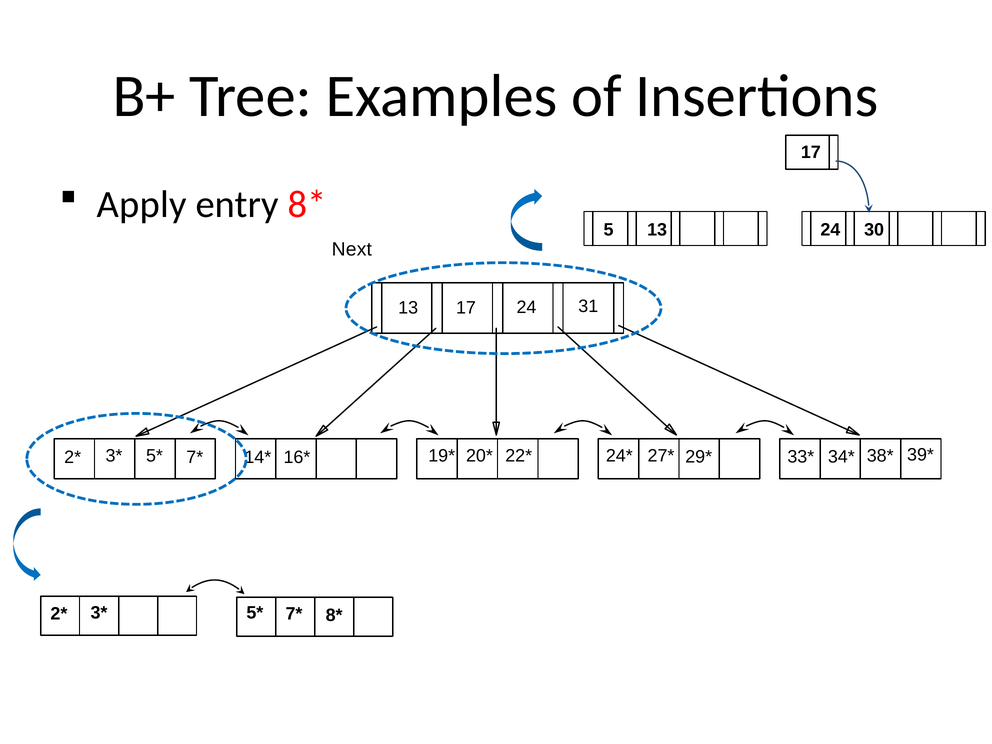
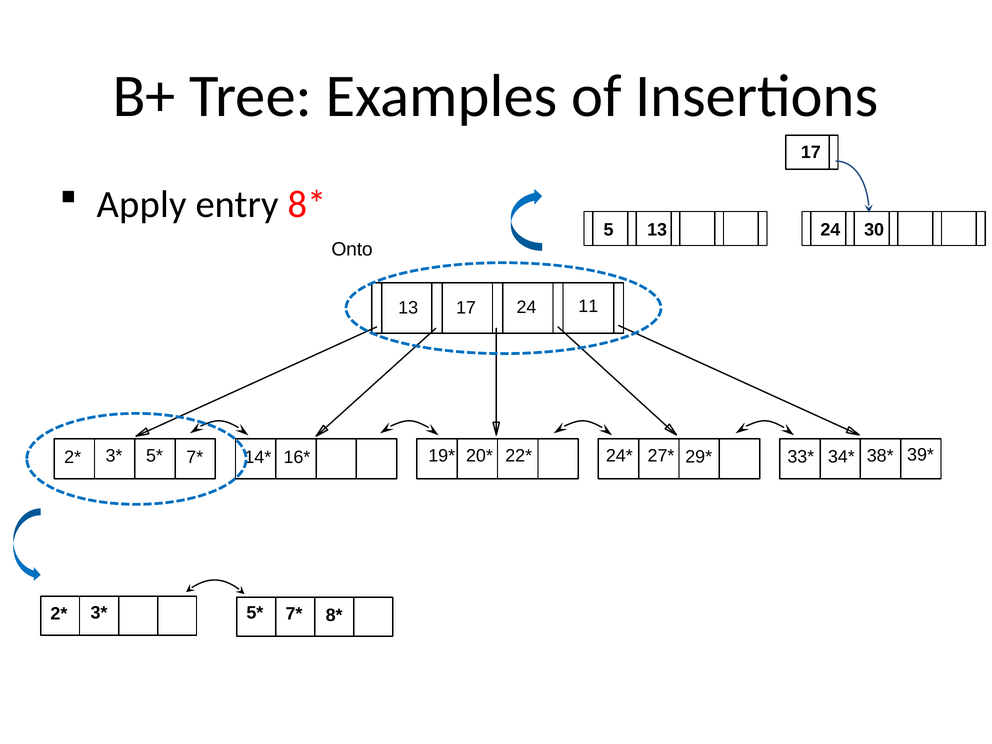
Next: Next -> Onto (352, 249)
31: 31 -> 11 (588, 306)
